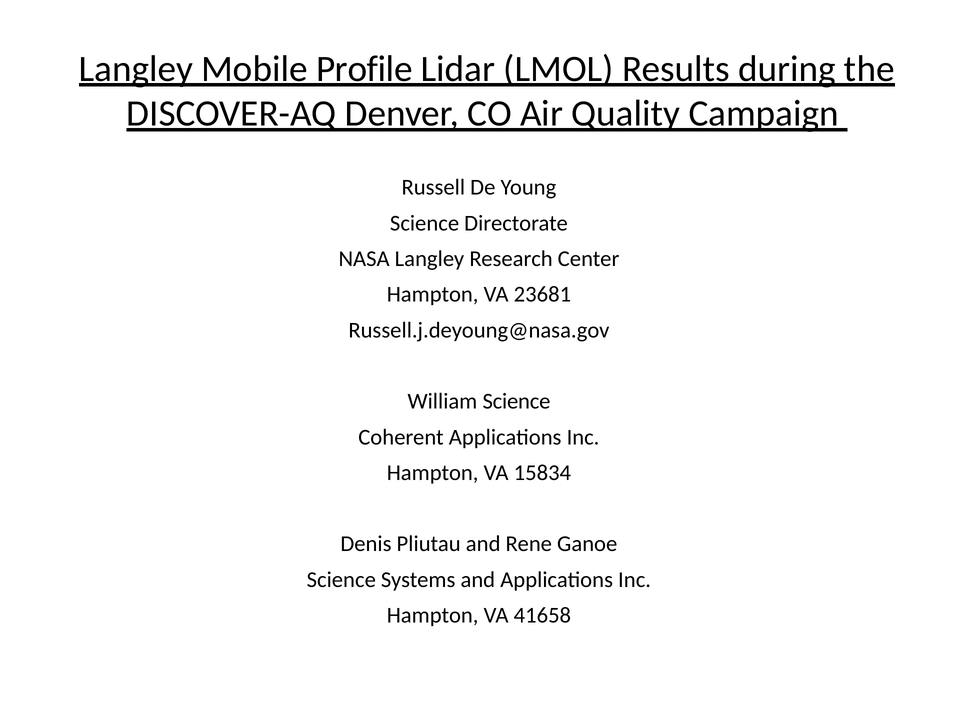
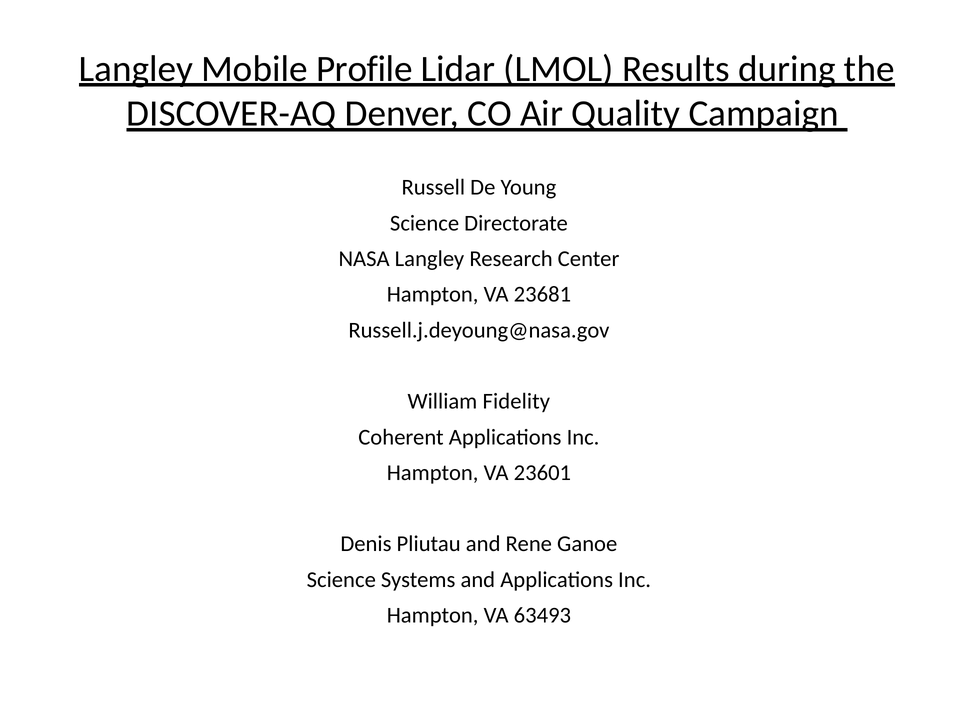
William Science: Science -> Fidelity (516, 402)
15834: 15834 -> 23601 (542, 473)
41658: 41658 -> 63493 (542, 616)
